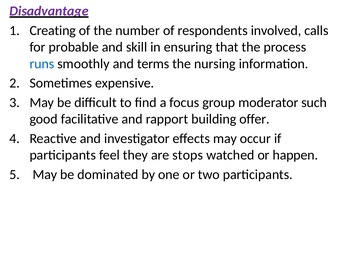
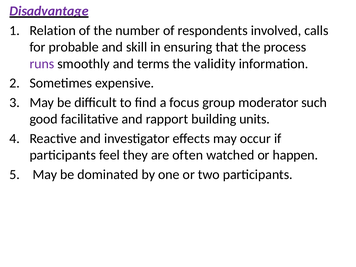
Creating: Creating -> Relation (53, 30)
runs colour: blue -> purple (42, 64)
nursing: nursing -> validity (215, 64)
offer: offer -> units (255, 119)
stops: stops -> often (188, 155)
